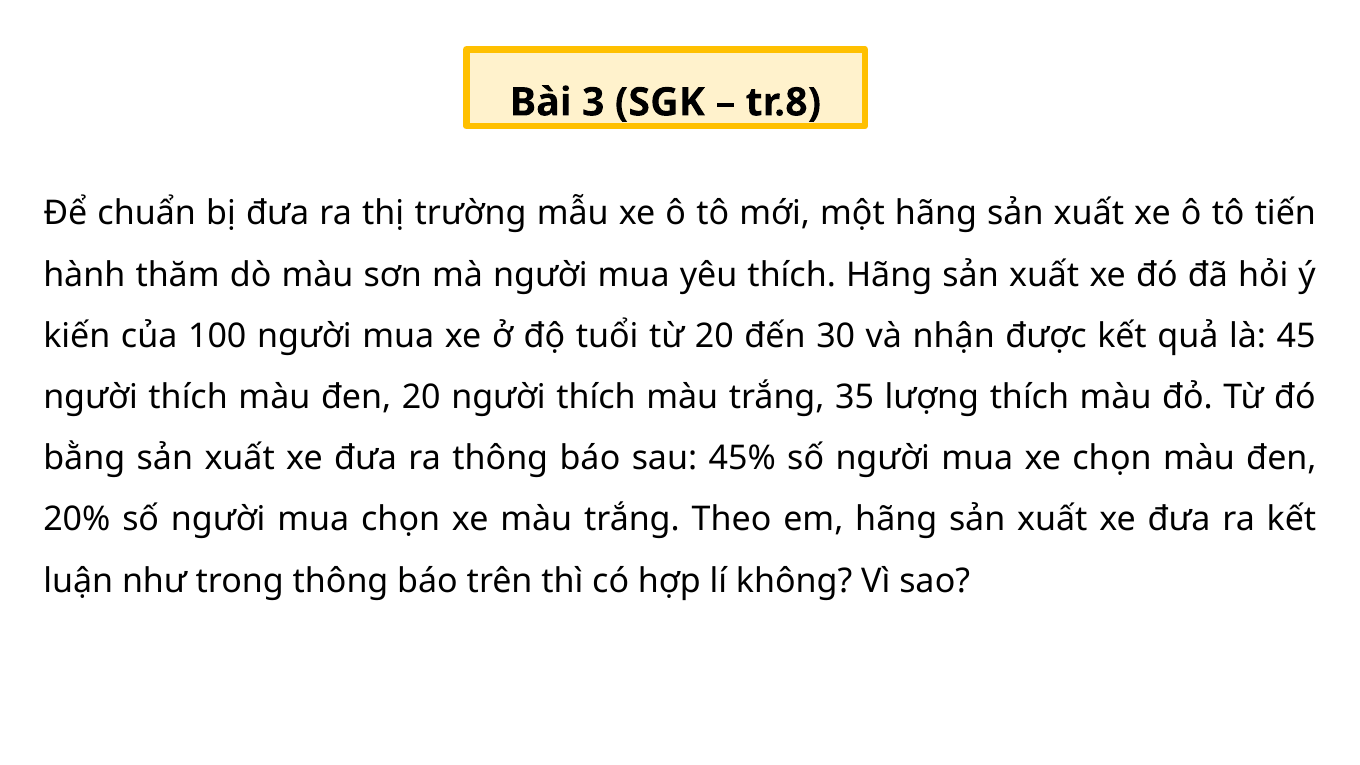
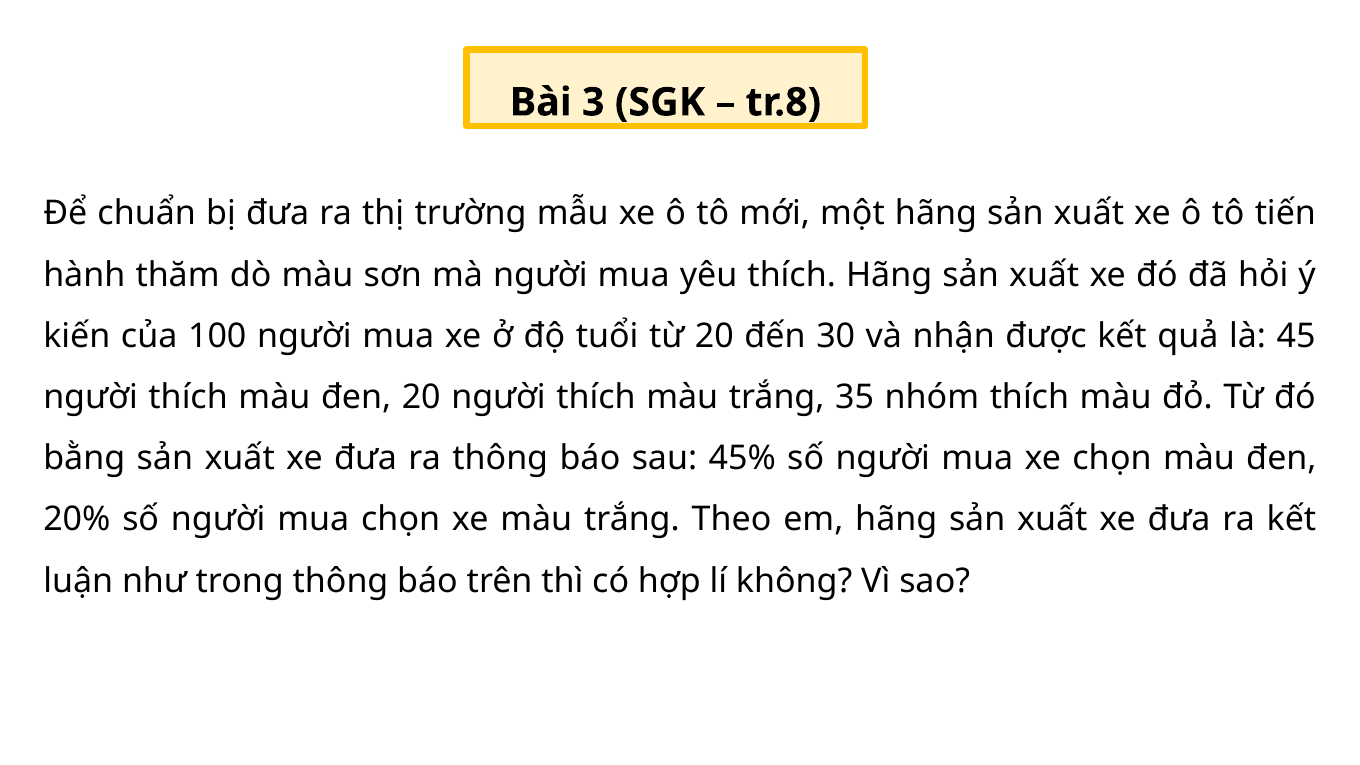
lượng: lượng -> nhóm (932, 397)
